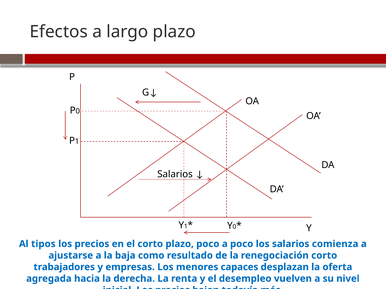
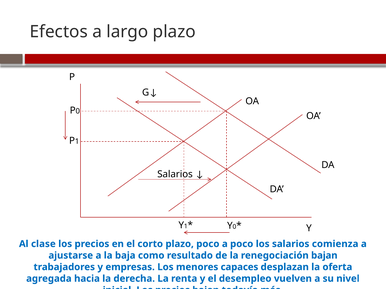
tipos: tipos -> clase (43, 244)
renegociación corto: corto -> bajan (324, 256)
